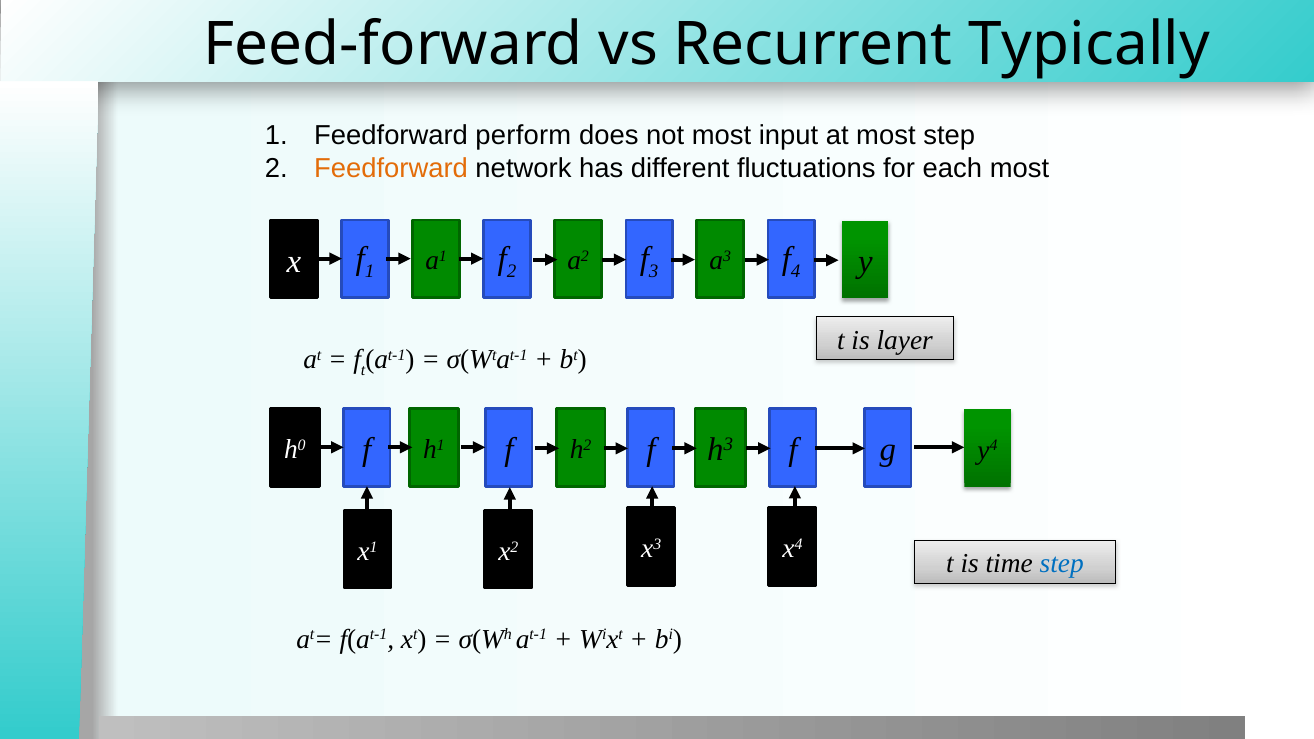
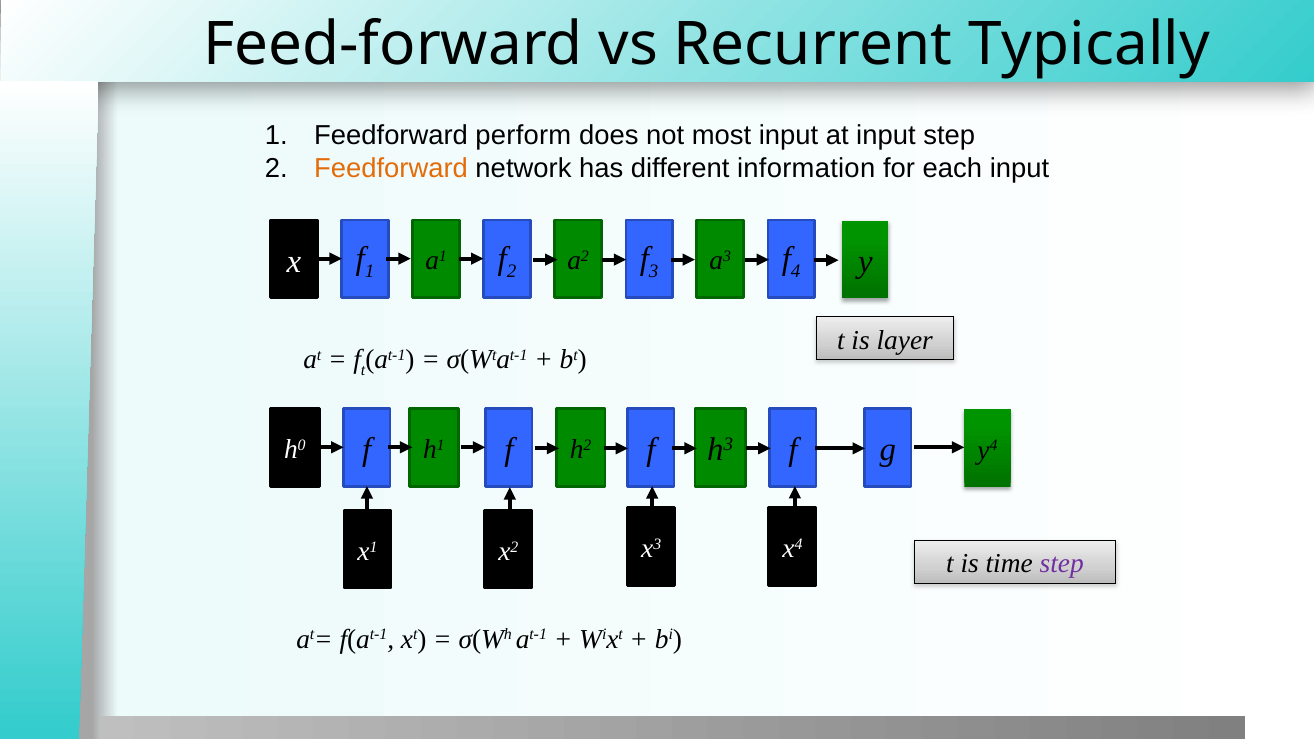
at most: most -> input (886, 136)
fluctuations: fluctuations -> information (806, 169)
each most: most -> input (1019, 169)
step colour: blue -> purple (1062, 564)
